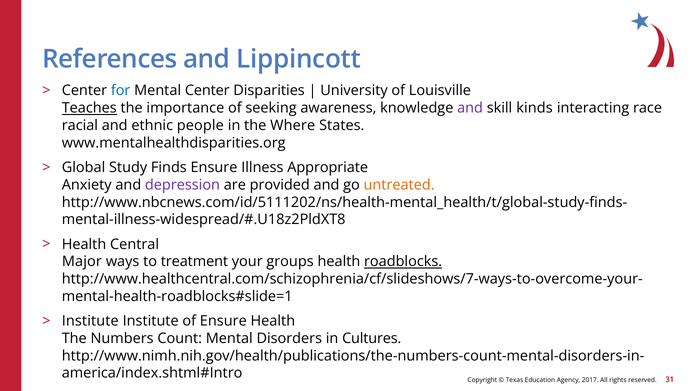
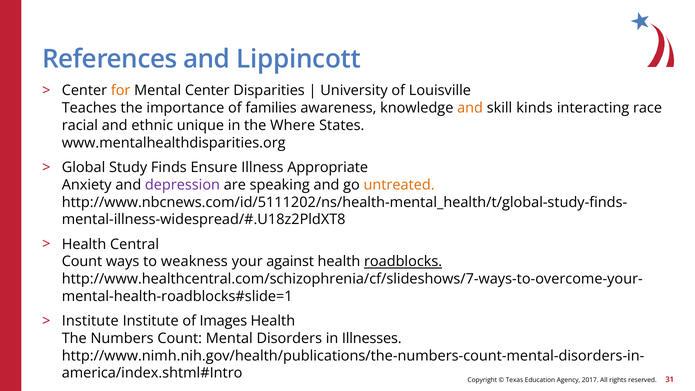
for colour: blue -> orange (121, 91)
Teaches underline: present -> none (89, 108)
seeking: seeking -> families (271, 108)
and colour: purple -> orange (470, 108)
people: people -> unique (200, 125)
provided: provided -> speaking (280, 185)
Major: Major -> Count (82, 262)
treatment: treatment -> weakness (194, 262)
groups: groups -> against (290, 262)
of Ensure: Ensure -> Images (223, 321)
Cultures: Cultures -> Illnesses (372, 338)
